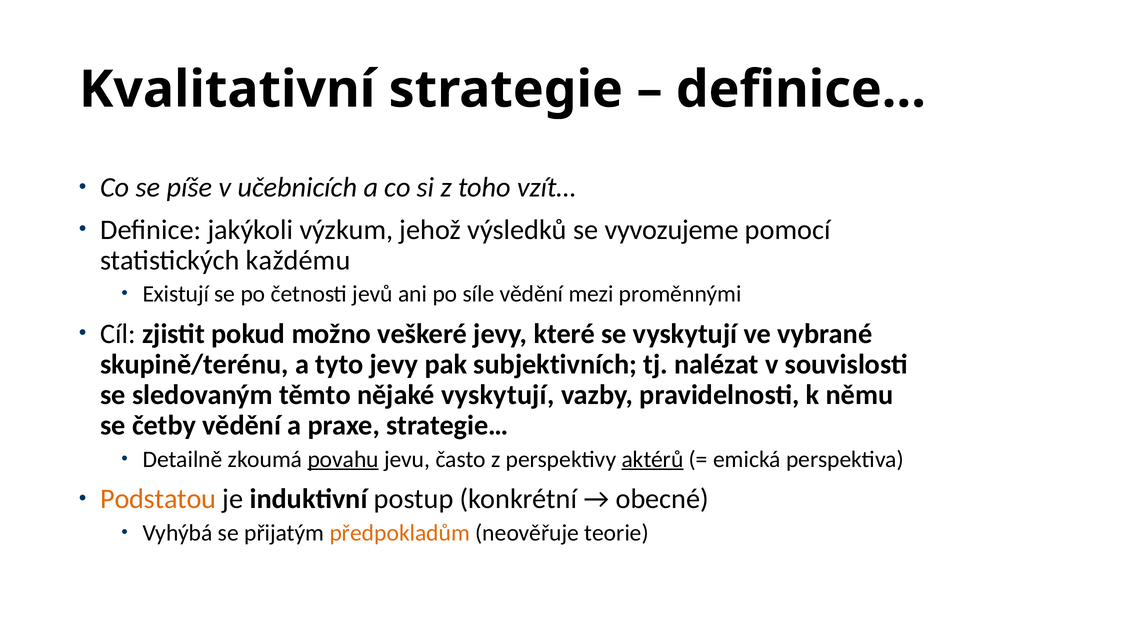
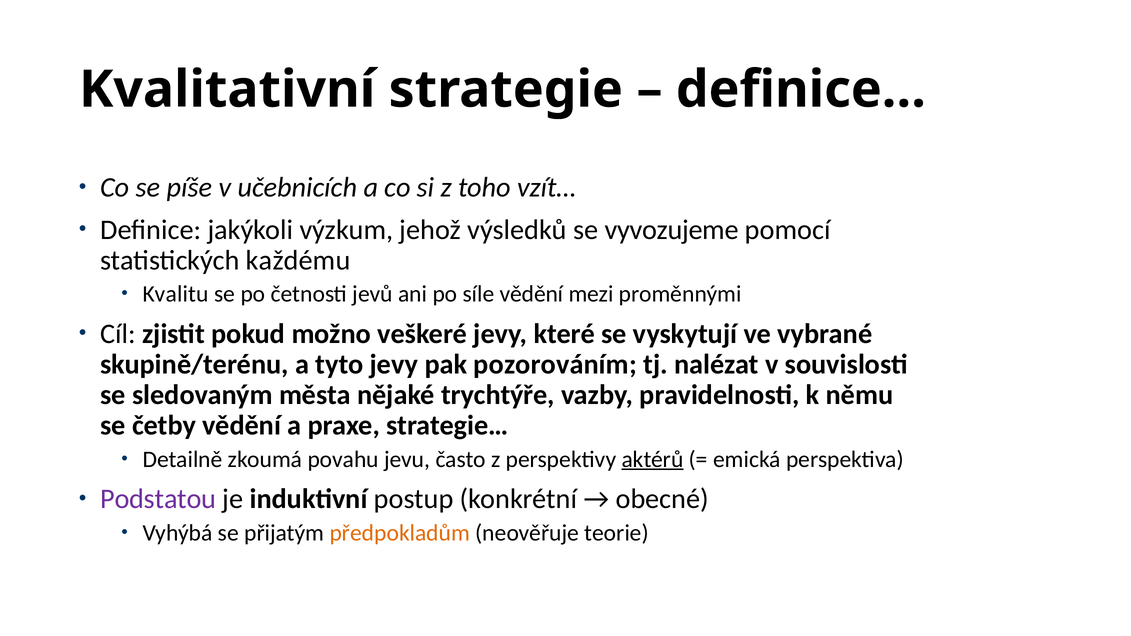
Existují: Existují -> Kvalitu (176, 294)
subjektivních: subjektivních -> pozorováním (555, 364)
těmto: těmto -> města (315, 395)
nějaké vyskytují: vyskytují -> trychtýře (498, 395)
povahu underline: present -> none (343, 459)
Podstatou colour: orange -> purple (158, 499)
